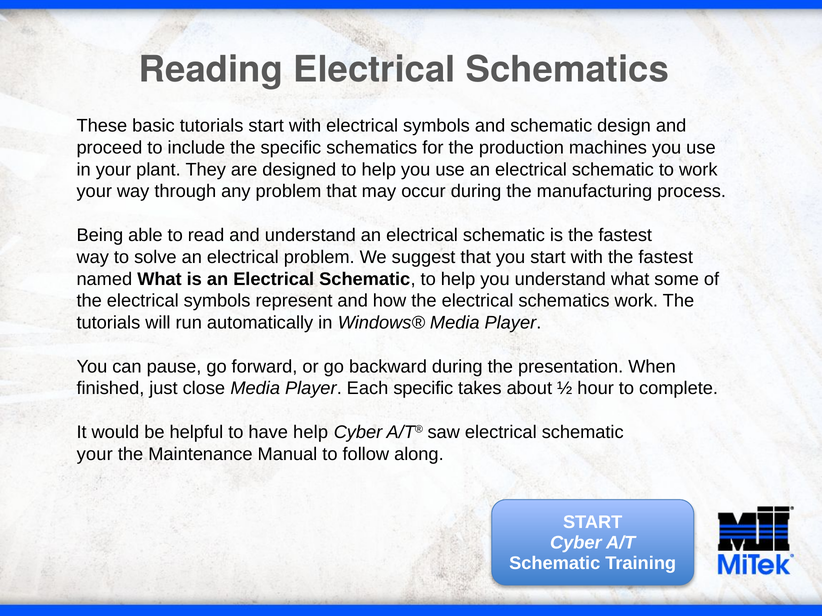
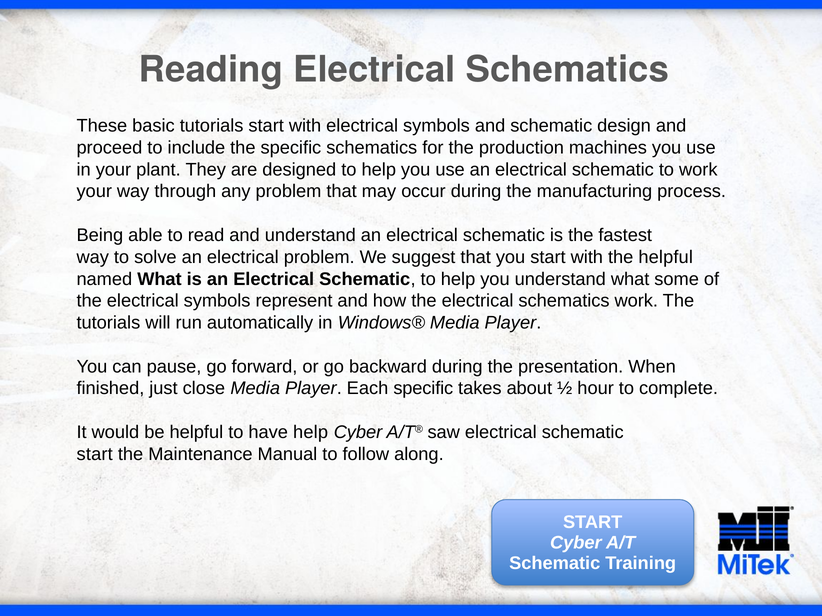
with the fastest: fastest -> helpful (666, 257)
your: your -> start (95, 454)
